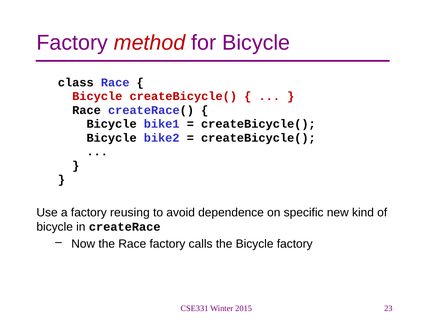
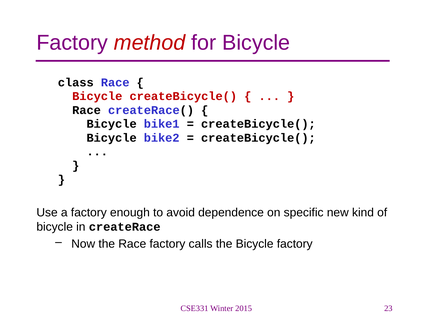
reusing: reusing -> enough (130, 213)
